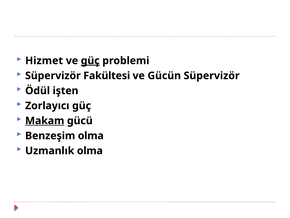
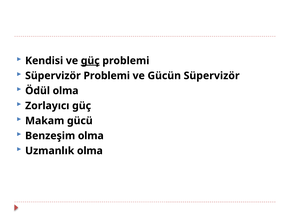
Hizmet: Hizmet -> Kendisi (44, 61)
Süpervizör Fakültesi: Fakültesi -> Problemi (107, 76)
Ödül işten: işten -> olma (66, 91)
Makam underline: present -> none (45, 120)
